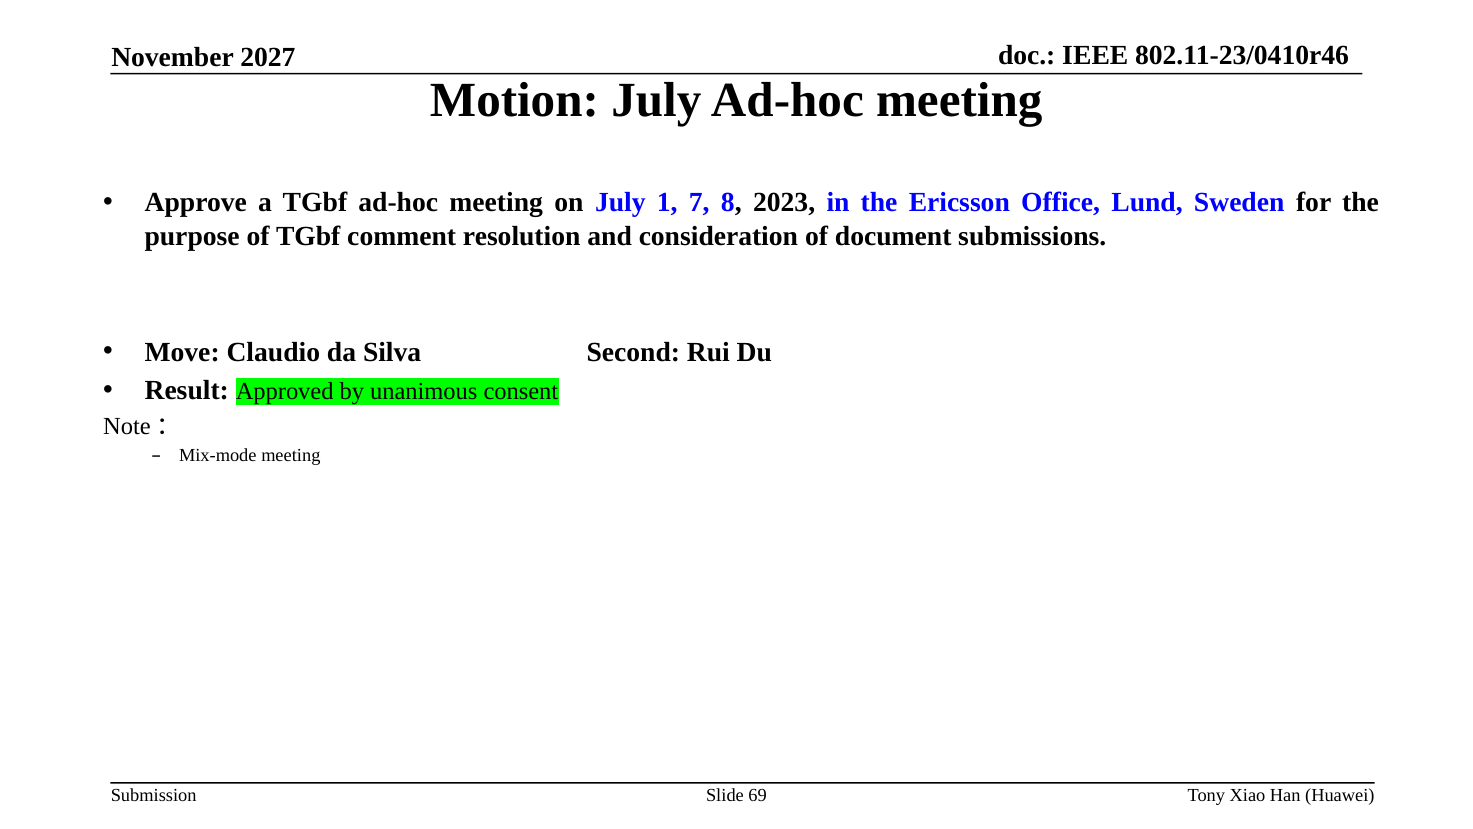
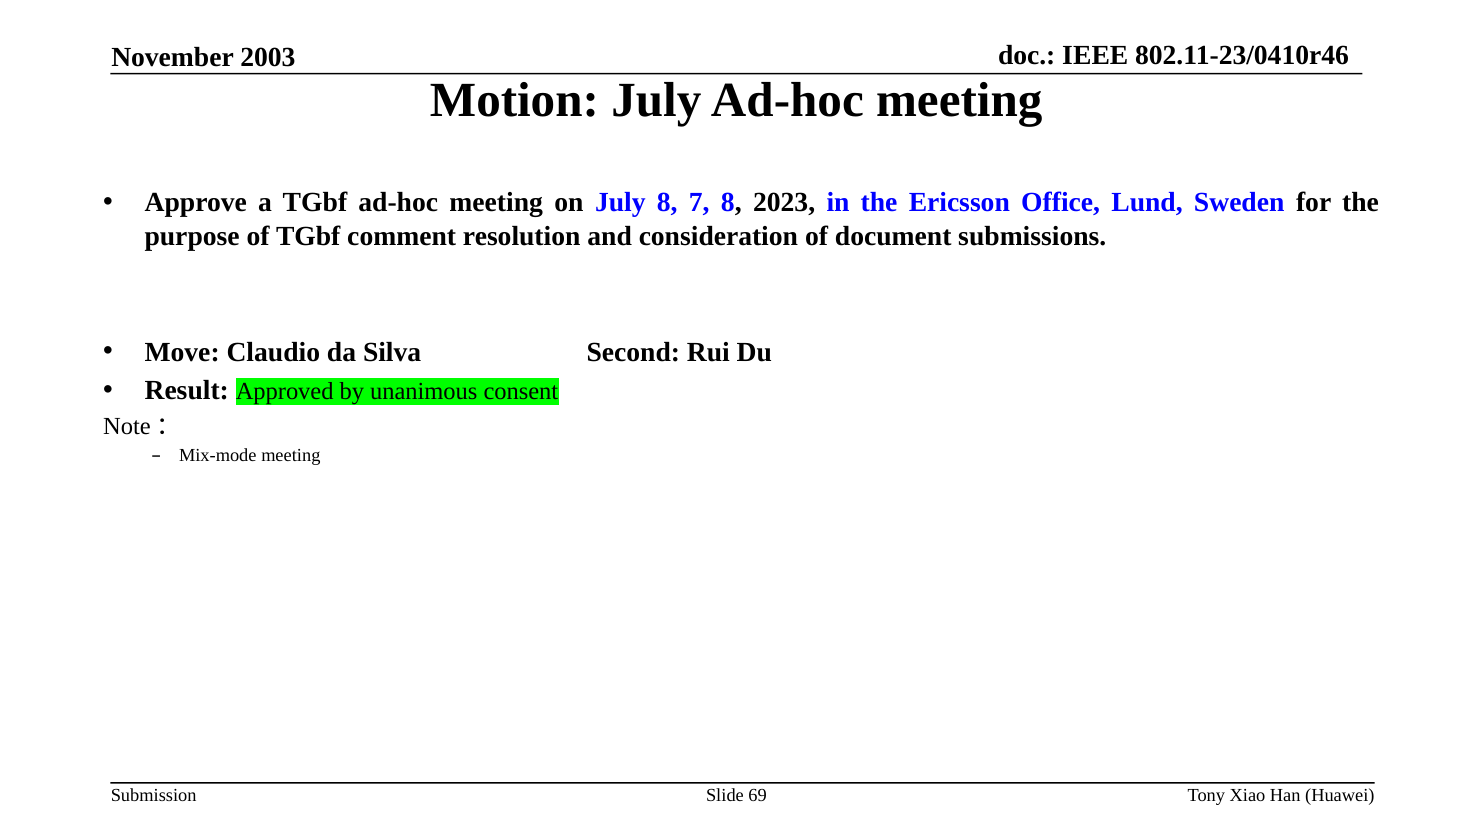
2027: 2027 -> 2003 (268, 57)
July 1: 1 -> 8 (667, 203)
